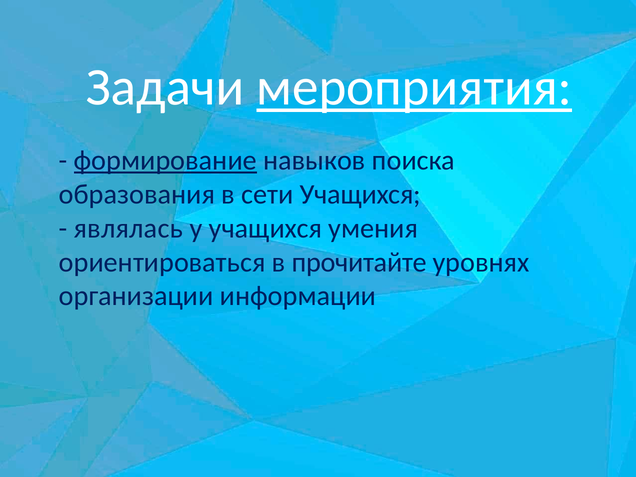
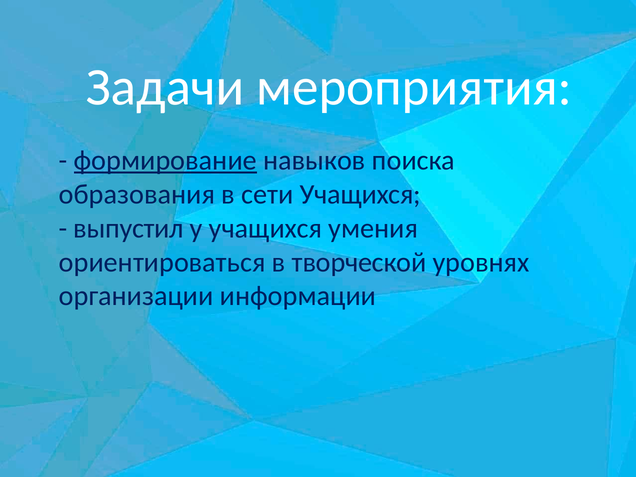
мероприятия underline: present -> none (414, 87)
являлась: являлась -> выпустил (129, 228)
прочитайте: прочитайте -> творческой (359, 262)
